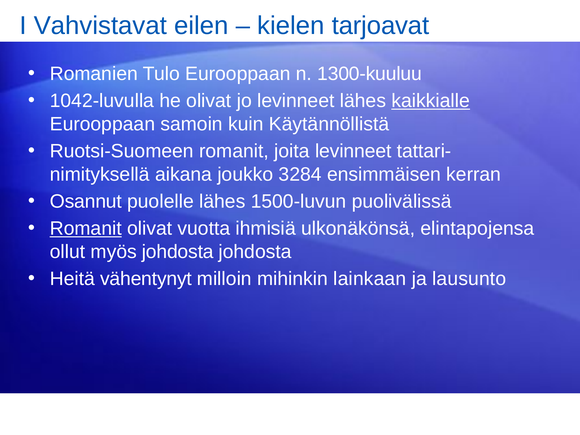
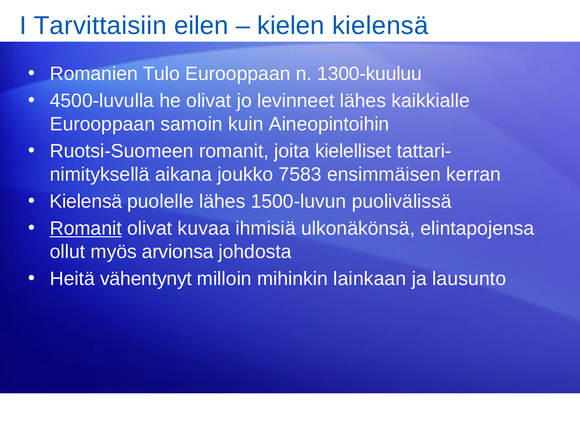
Vahvistavat: Vahvistavat -> Tarvittaisiin (100, 26)
kielen tarjoavat: tarjoavat -> kielensä (380, 26)
1042-luvulla: 1042-luvulla -> 4500-luvulla (102, 101)
kaikkialle underline: present -> none (431, 101)
Käytännöllistä: Käytännöllistä -> Aineopintoihin (329, 124)
joita levinneet: levinneet -> kielelliset (353, 151)
3284: 3284 -> 7583 (300, 174)
Osannut: Osannut -> Kielensä (86, 201)
vuotta: vuotta -> kuvaa (204, 228)
myös johdosta: johdosta -> arvionsa (178, 252)
